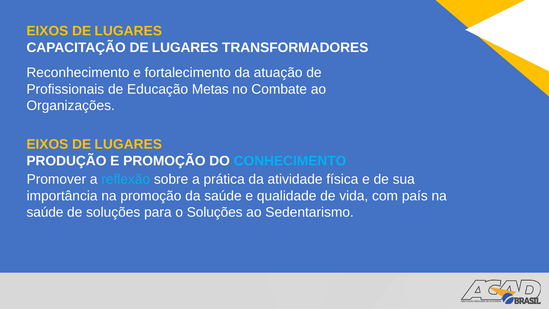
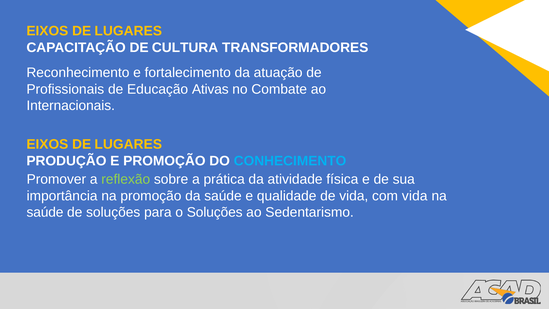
CAPACITAÇÃO DE LUGARES: LUGARES -> CULTURA (185, 47)
Metas: Metas -> Ativas (210, 89)
Organizações: Organizações -> Internacionais (71, 106)
reflexão colour: light blue -> light green (126, 179)
com país: país -> vida (415, 196)
